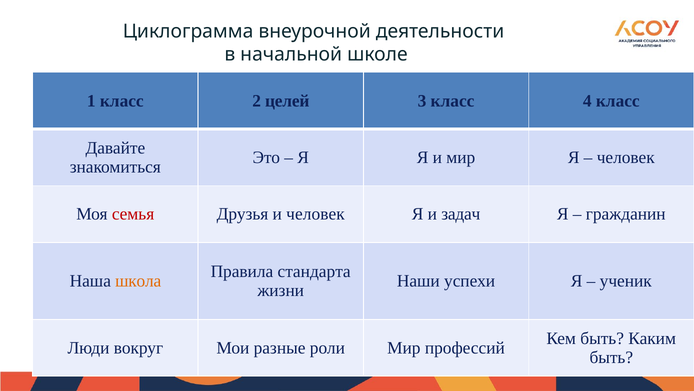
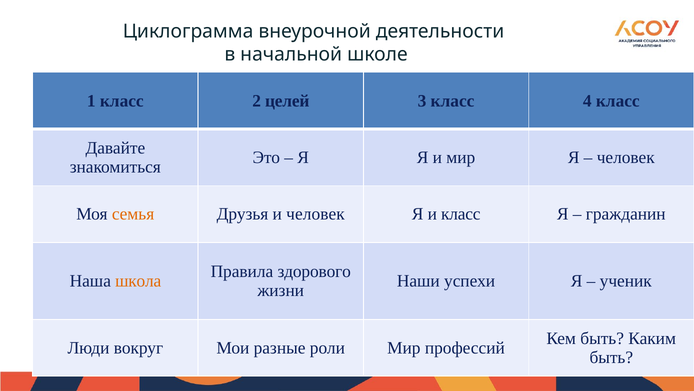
семья colour: red -> orange (133, 214)
и задач: задач -> класс (461, 214)
стандарта: стандарта -> здорового (314, 271)
